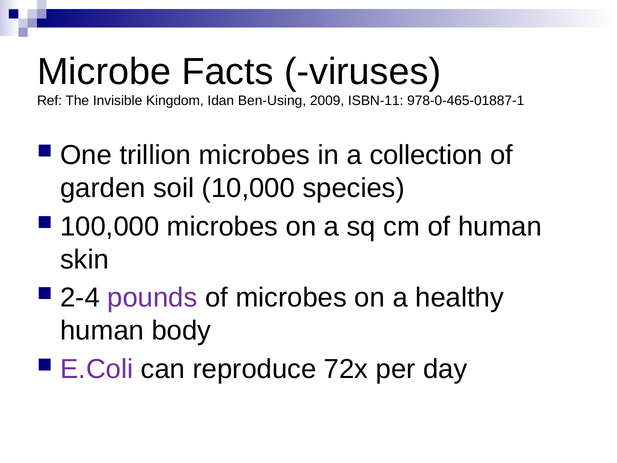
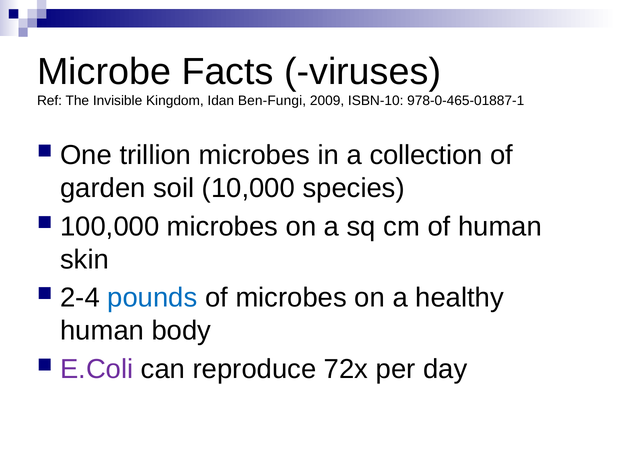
Ben-Using: Ben-Using -> Ben-Fungi (272, 101)
ISBN-11: ISBN-11 -> ISBN-10 (376, 101)
pounds colour: purple -> blue (152, 298)
